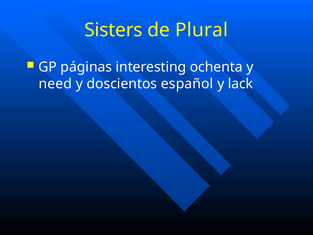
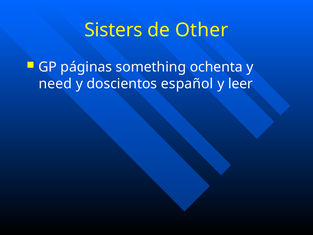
Plural: Plural -> Other (202, 30)
interesting: interesting -> something (151, 67)
lack: lack -> leer (240, 84)
